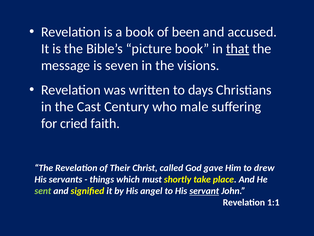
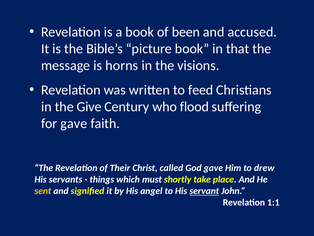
that underline: present -> none (238, 49)
seven: seven -> horns (122, 65)
days: days -> feed (201, 90)
Cast: Cast -> Give (89, 107)
male: male -> flood (194, 107)
for cried: cried -> gave (74, 123)
sent colour: light green -> yellow (43, 191)
